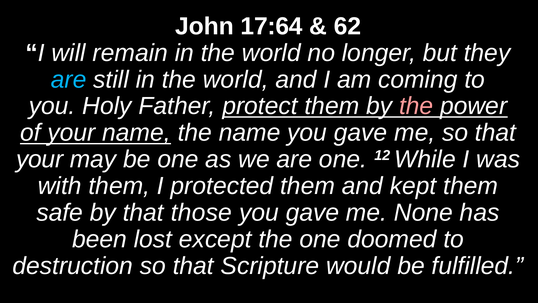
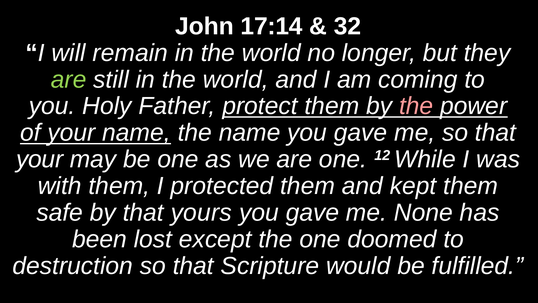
17:64: 17:64 -> 17:14 (272, 26)
62: 62 -> 32 (348, 26)
are colour: light blue -> light green (69, 79)
those: those -> yours (201, 213)
